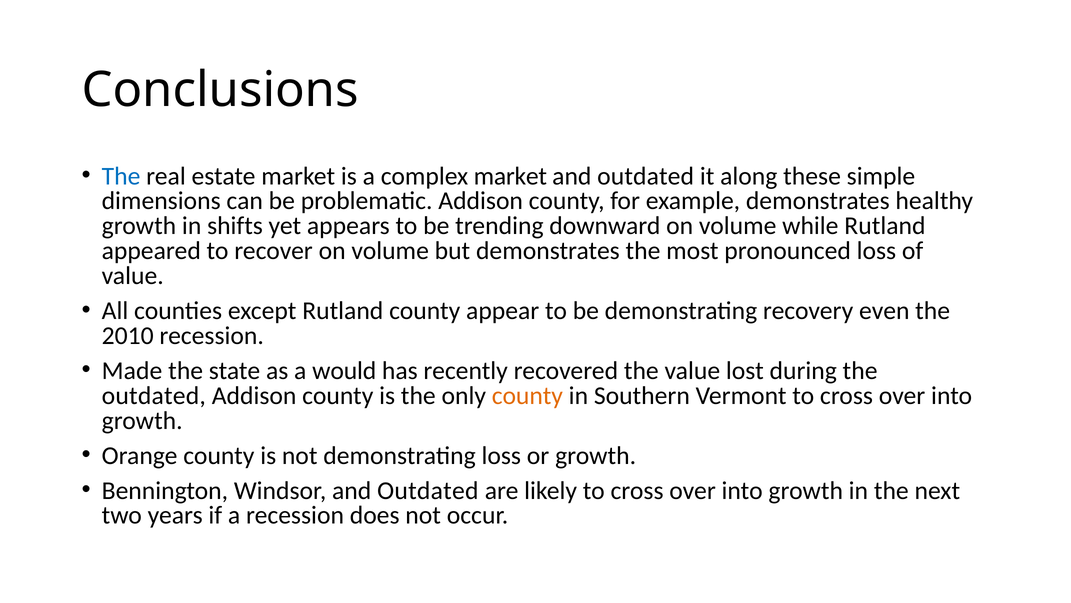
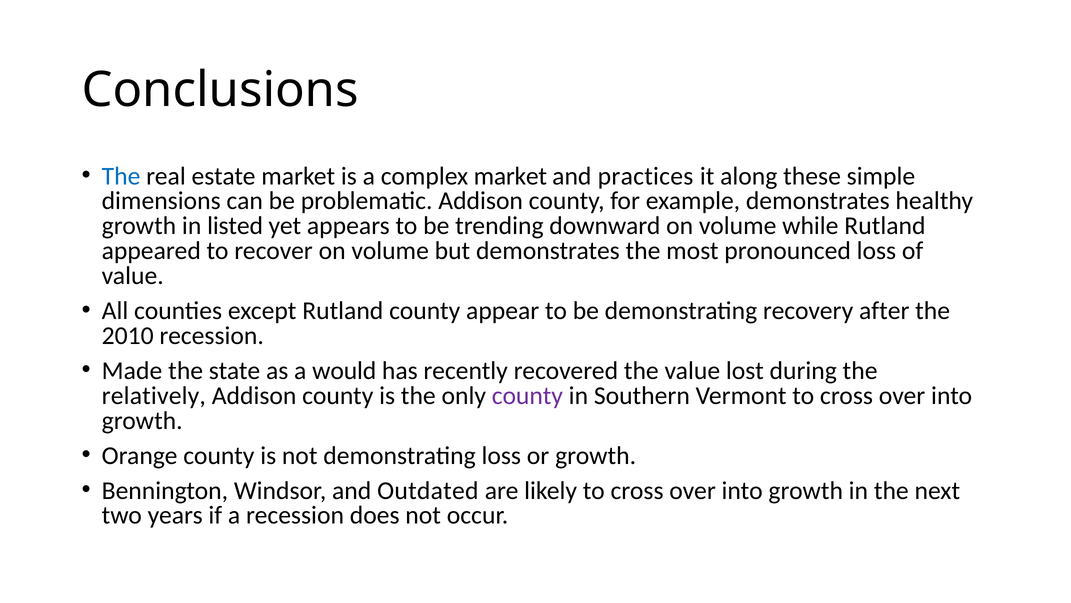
outdated: outdated -> practices (646, 176)
shifts: shifts -> listed (235, 226)
even: even -> after (884, 310)
outdated: outdated -> relatively (154, 395)
county colour: orange -> purple (527, 395)
